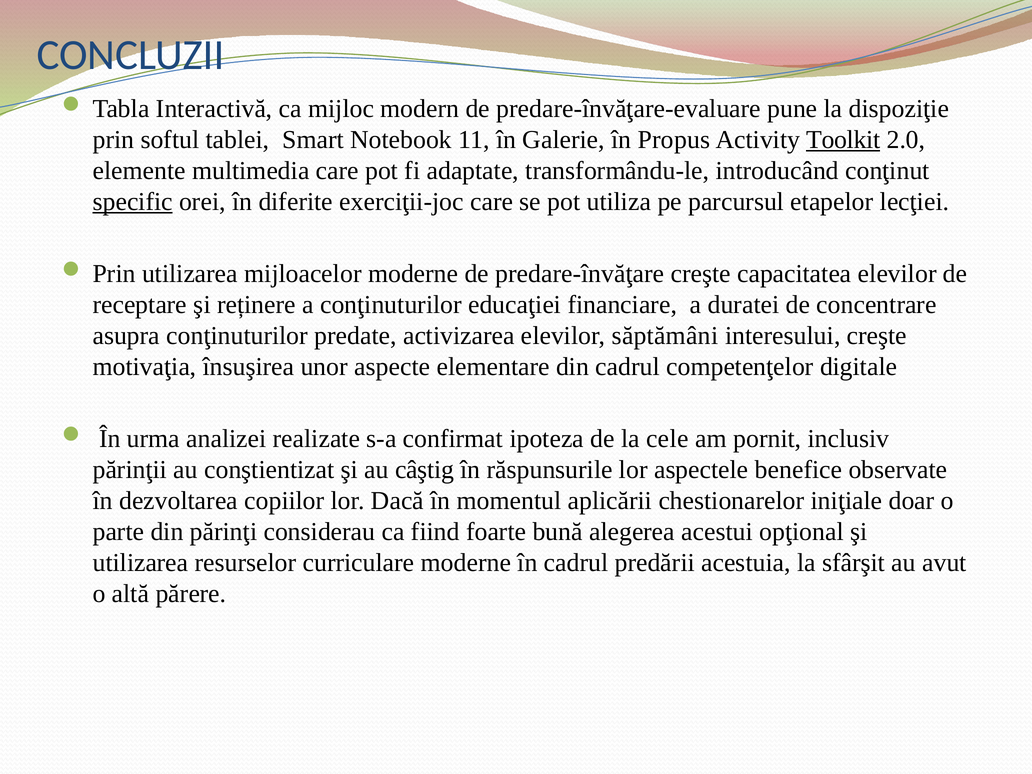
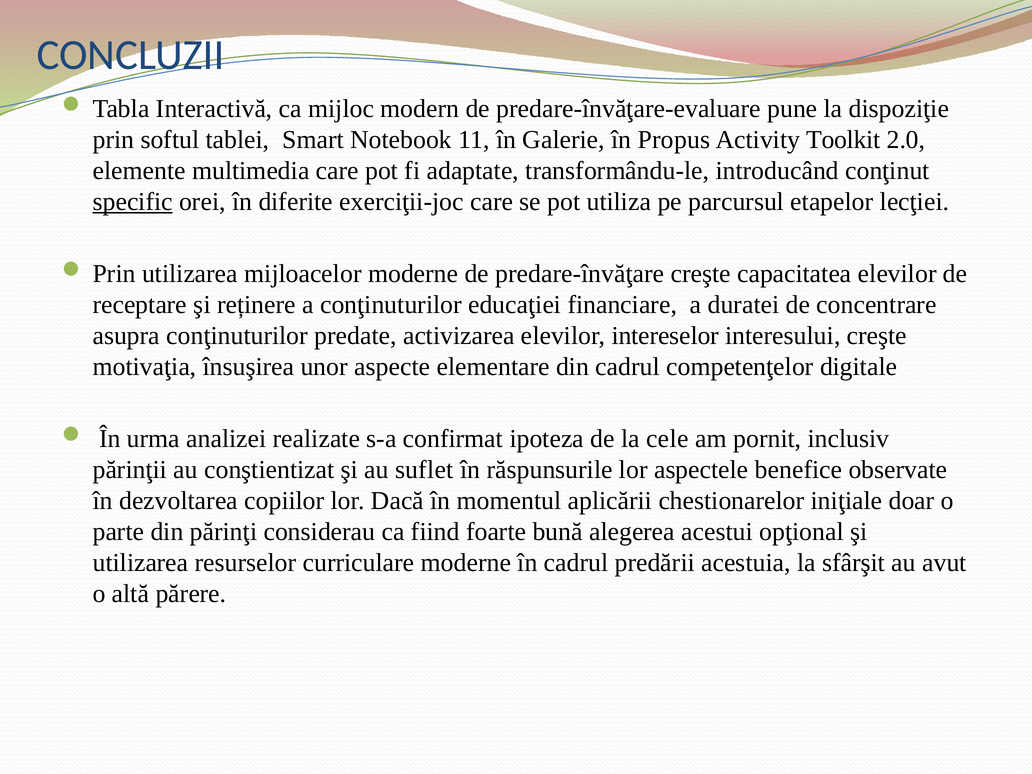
Toolkit underline: present -> none (843, 140)
săptămâni: săptămâni -> intereselor (665, 336)
câştig: câştig -> suflet (424, 470)
